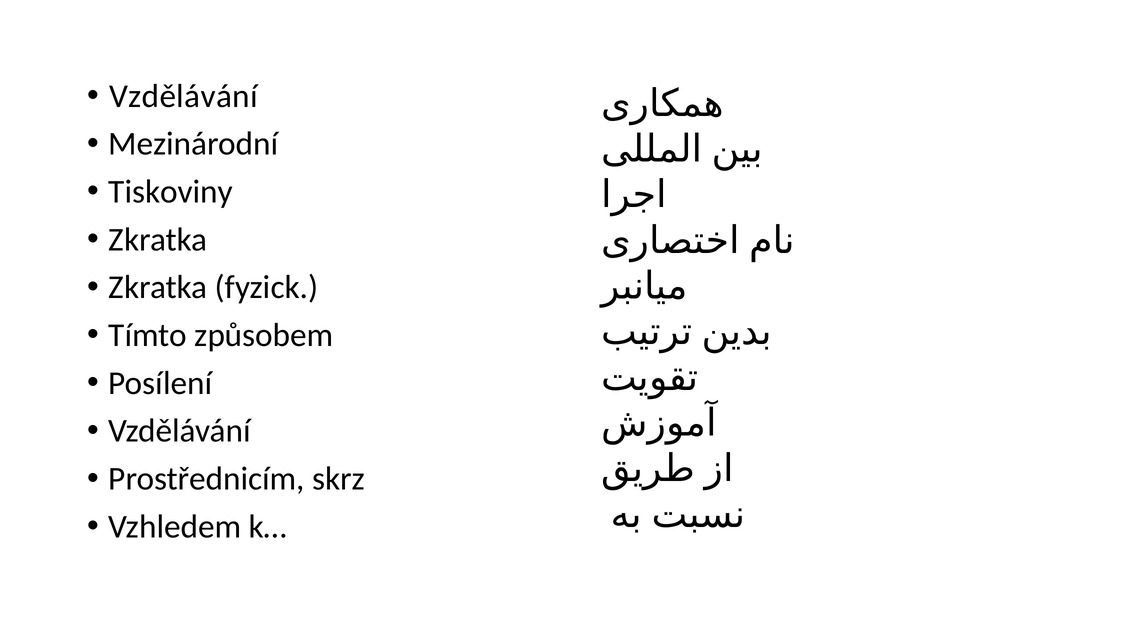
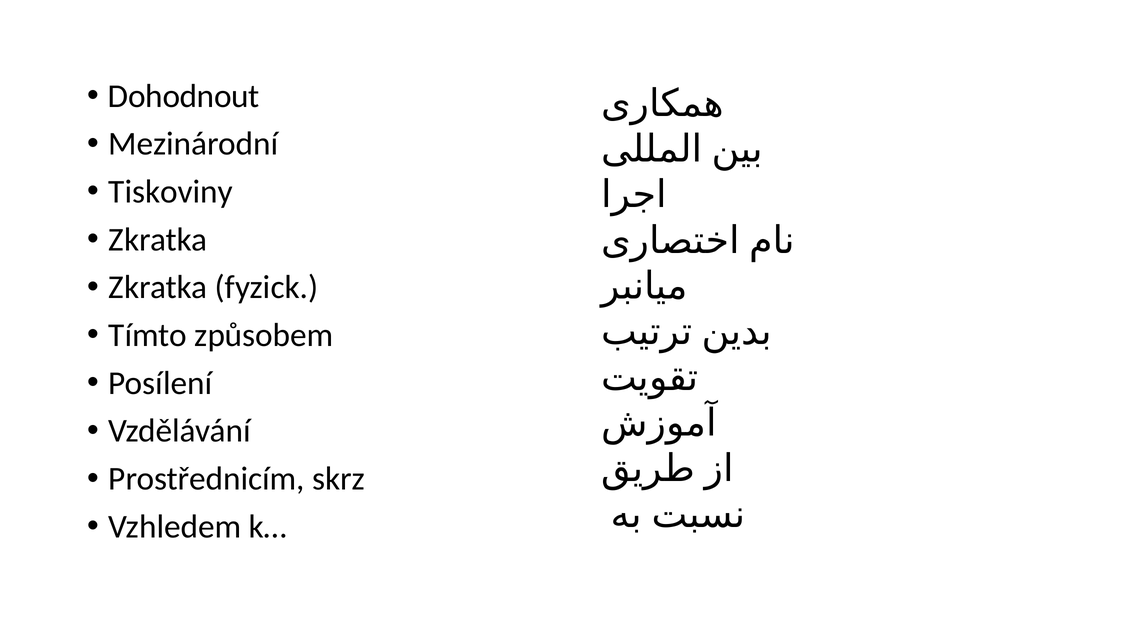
Vzdělávání: Vzdělávání -> Dohodnout (184, 96)
